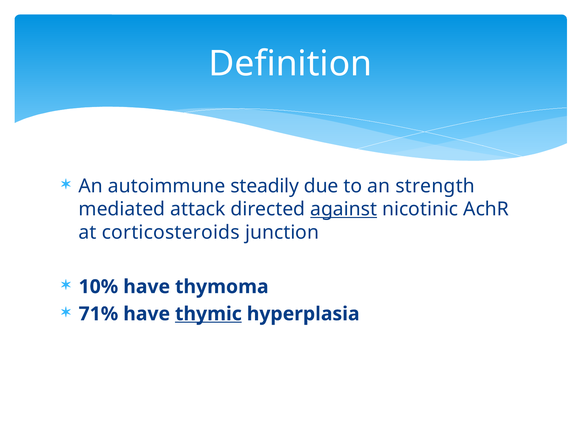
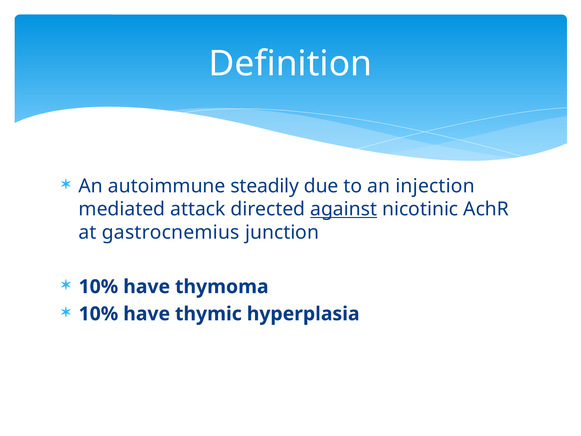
strength: strength -> injection (435, 186)
corticosteroids: corticosteroids -> gastrocnemius (171, 232)
71%: 71% -> 10% (98, 314)
thymic underline: present -> none (208, 314)
